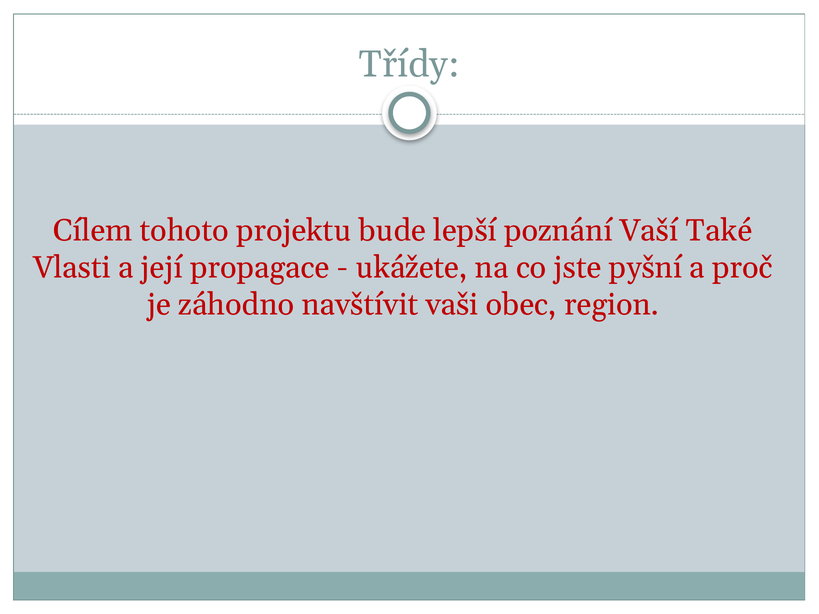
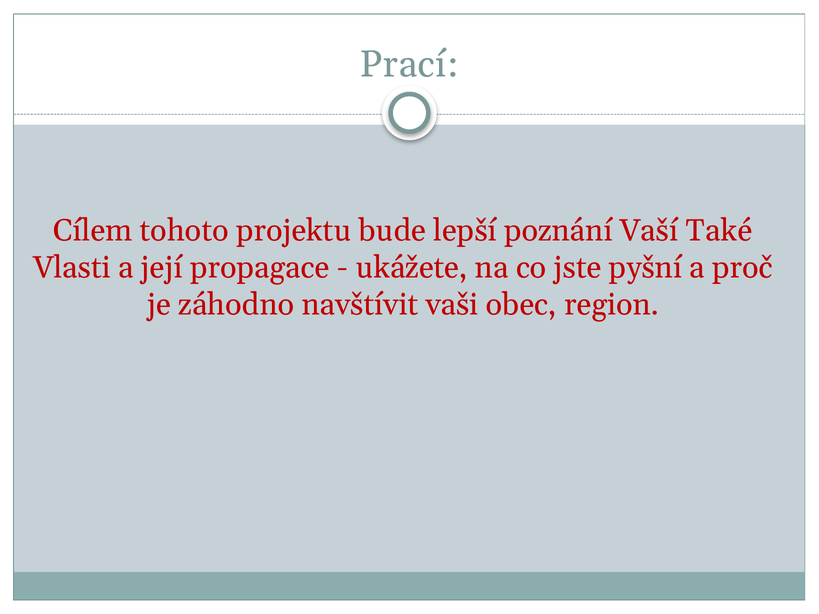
Třídy: Třídy -> Prací (409, 64)
